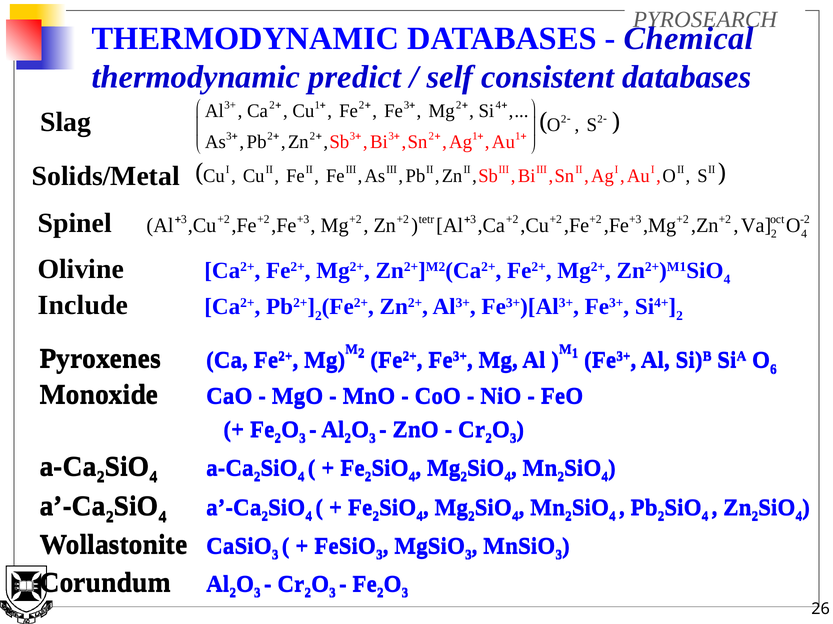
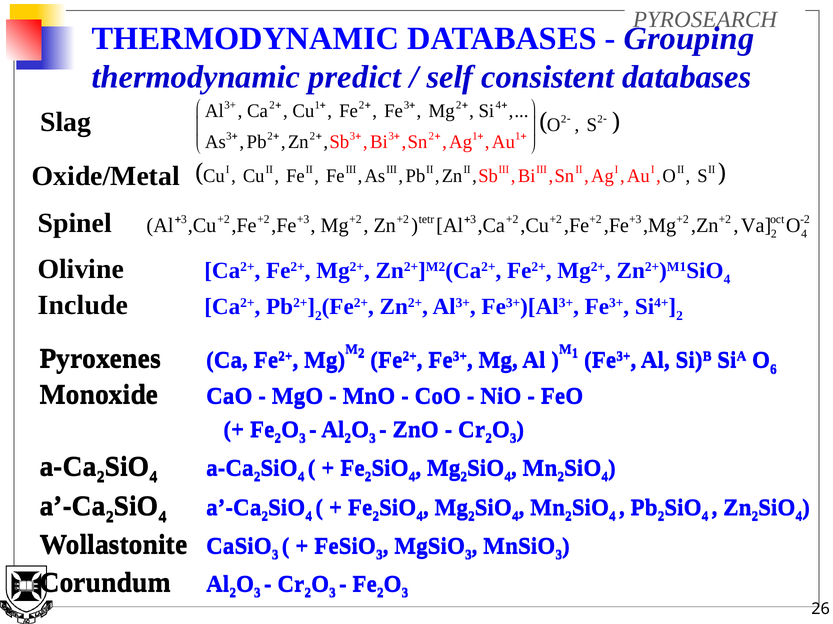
Chemical: Chemical -> Grouping (689, 38)
Solids/Metal: Solids/Metal -> Oxide/Metal (106, 176)
